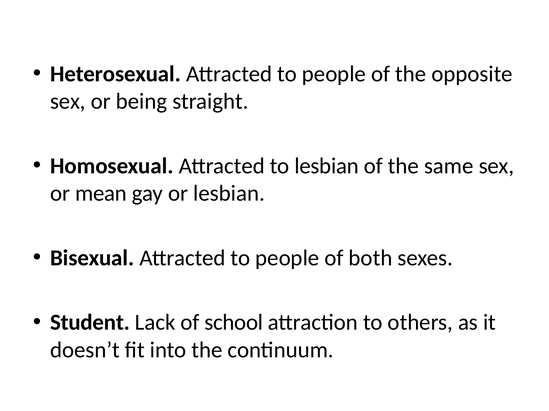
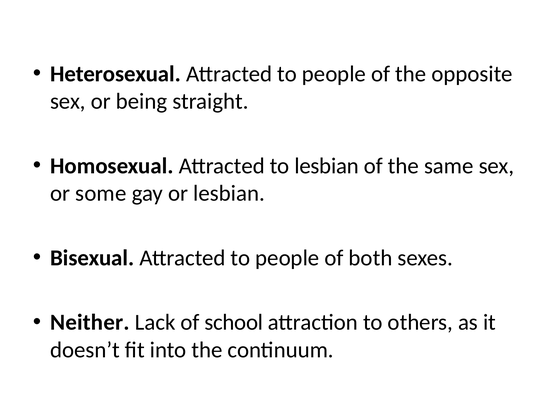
mean: mean -> some (101, 194)
Student: Student -> Neither (90, 323)
